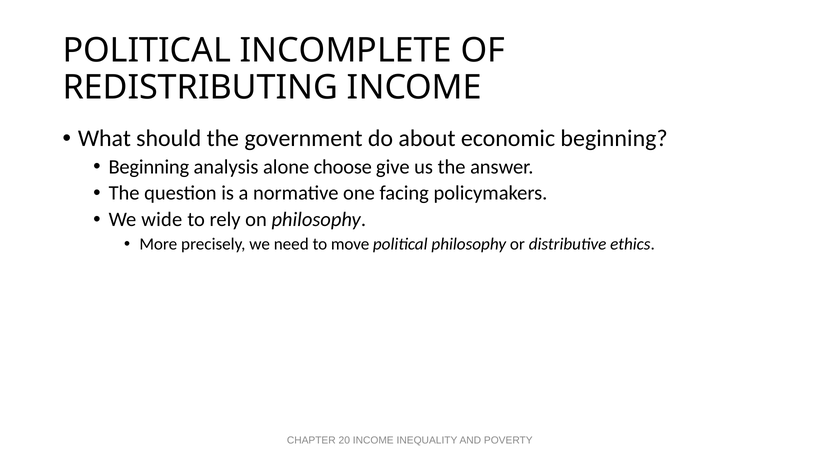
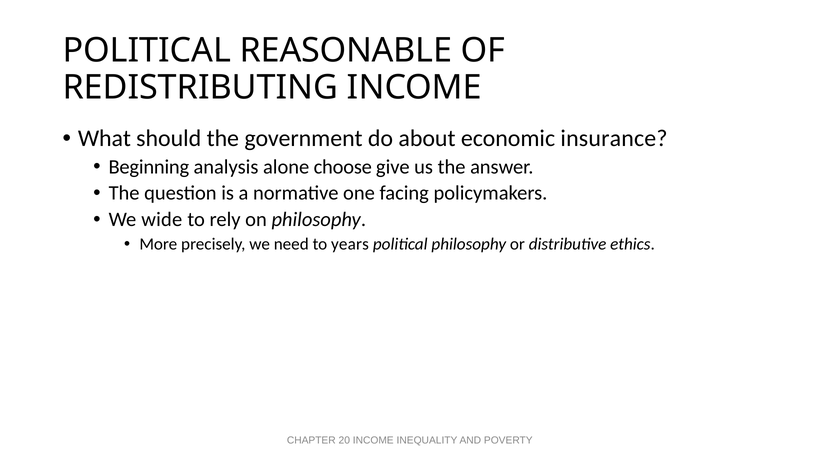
INCOMPLETE: INCOMPLETE -> REASONABLE (346, 50)
economic beginning: beginning -> insurance (614, 139)
move: move -> years (350, 244)
